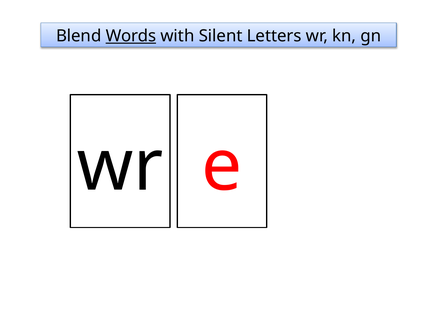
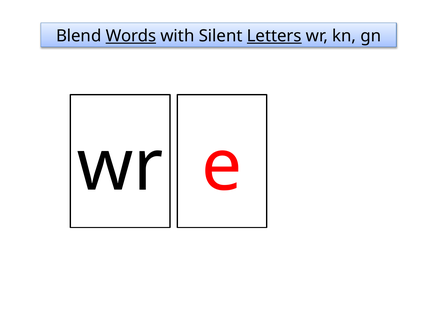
Letters underline: none -> present (274, 36)
